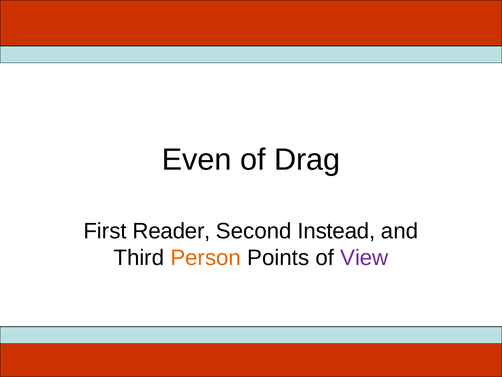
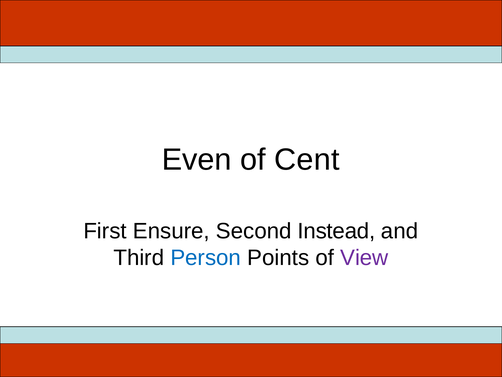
Drag: Drag -> Cent (307, 159)
Reader: Reader -> Ensure (171, 231)
Person colour: orange -> blue (206, 258)
